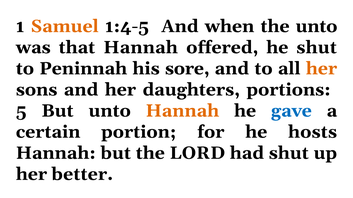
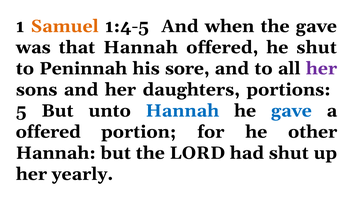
the unto: unto -> gave (316, 26)
her colour: orange -> purple (321, 69)
Hannah colour: orange -> blue (182, 111)
certain: certain -> offered (48, 132)
hosts: hosts -> other (313, 132)
better: better -> yearly (82, 175)
